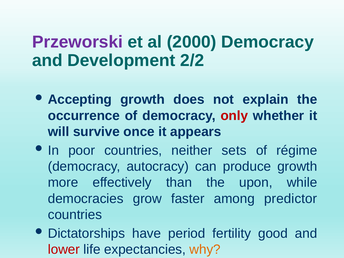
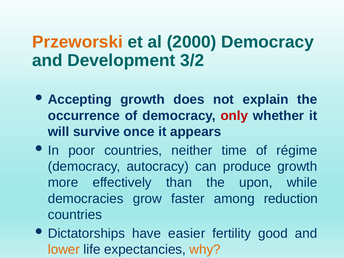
Przeworski colour: purple -> orange (77, 42)
2/2: 2/2 -> 3/2 (192, 61)
sets: sets -> time (234, 150)
predictor: predictor -> reduction (291, 199)
period: period -> easier (187, 233)
lower colour: red -> orange (64, 249)
